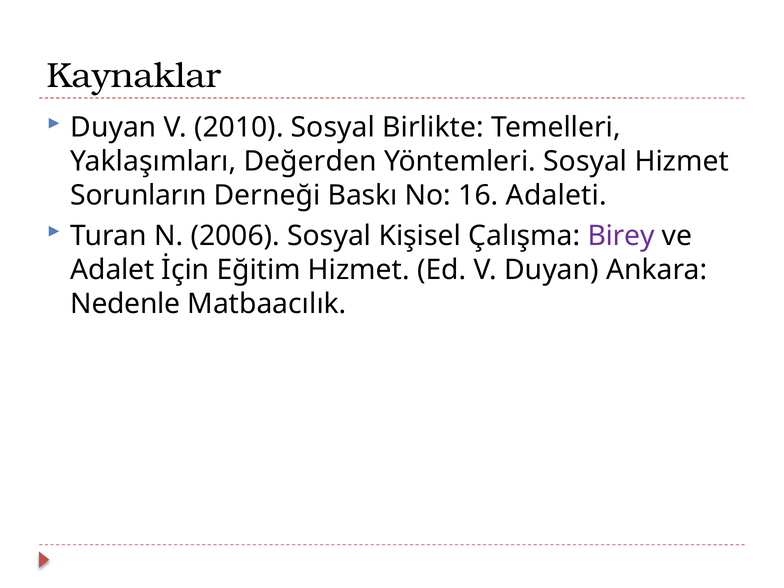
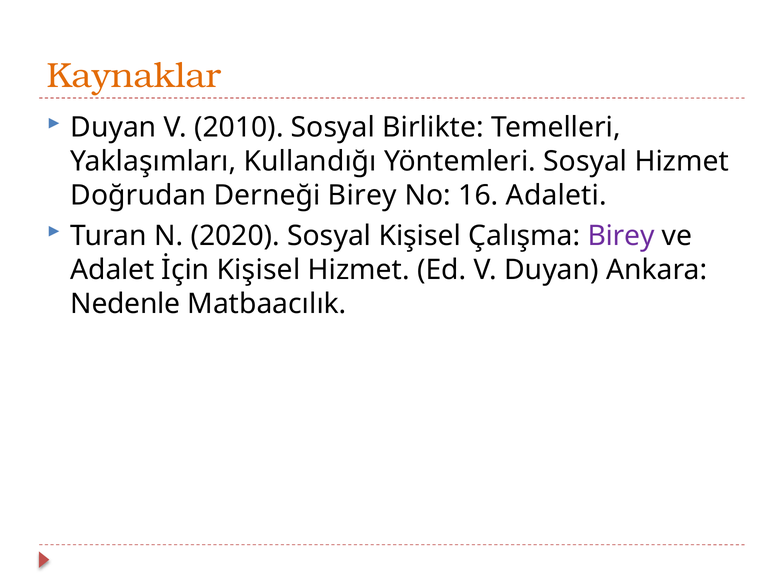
Kaynaklar colour: black -> orange (134, 76)
Değerden: Değerden -> Kullandığı (310, 161)
Sorunların: Sorunların -> Doğrudan (138, 195)
Derneği Baskı: Baskı -> Birey (362, 195)
2006: 2006 -> 2020 (235, 236)
İçin Eğitim: Eğitim -> Kişisel (259, 270)
